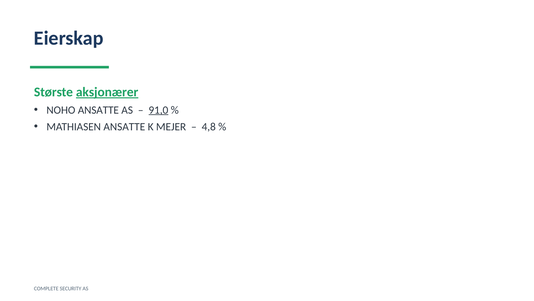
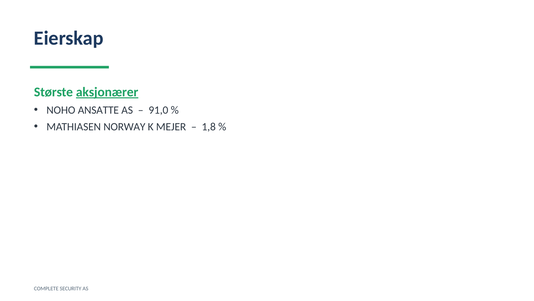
91,0 underline: present -> none (158, 110)
MATHIASEN ANSATTE: ANSATTE -> NORWAY (124, 127)
4,8: 4,8 -> 1,8 (209, 127)
